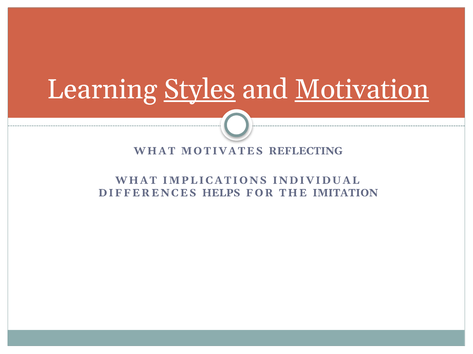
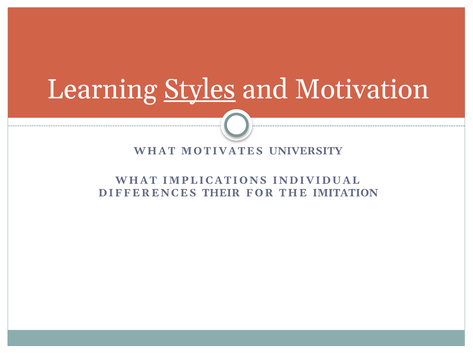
Motivation underline: present -> none (362, 89)
REFLECTING: REFLECTING -> UNIVERSITY (306, 151)
HELPS: HELPS -> THEIR (221, 193)
